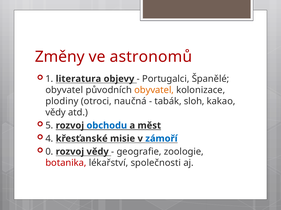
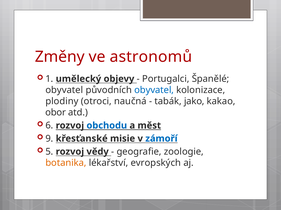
literatura: literatura -> umělecký (78, 79)
obyvatel colour: orange -> blue (154, 90)
sloh: sloh -> jako (194, 102)
vědy: vědy -> obor (56, 113)
5: 5 -> 6 (49, 126)
4: 4 -> 9 (49, 139)
0: 0 -> 5 (49, 152)
botanika colour: red -> orange (66, 163)
společnosti: společnosti -> evropských (156, 163)
